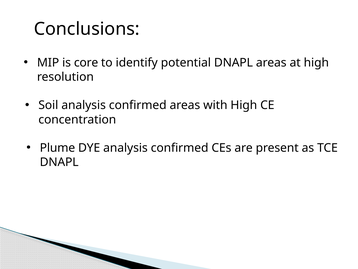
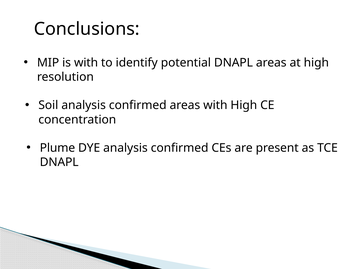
is core: core -> with (86, 63)
